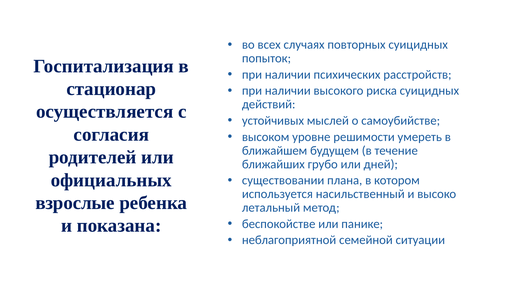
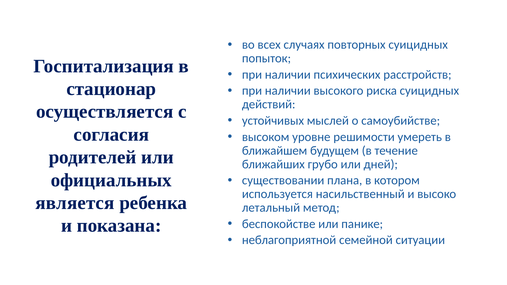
взрослые: взрослые -> является (75, 203)
